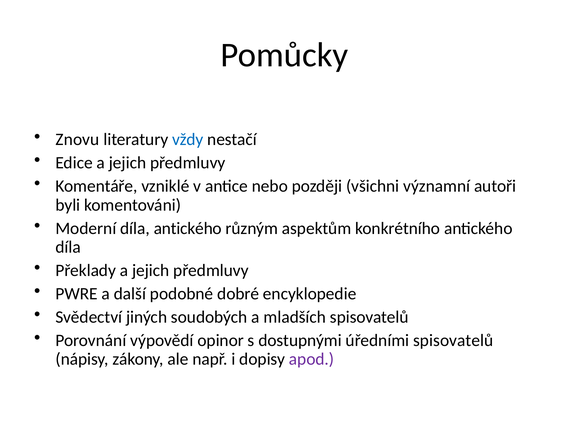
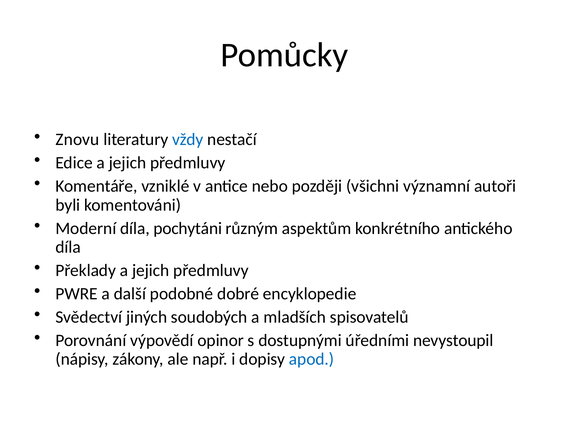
díla antického: antického -> pochytáni (188, 228)
úředními spisovatelů: spisovatelů -> nevystoupil (453, 340)
apod colour: purple -> blue (312, 359)
